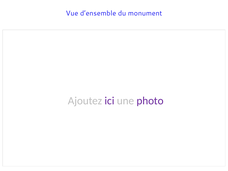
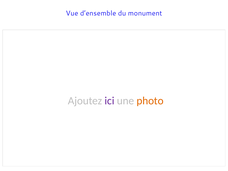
photo colour: purple -> orange (150, 101)
